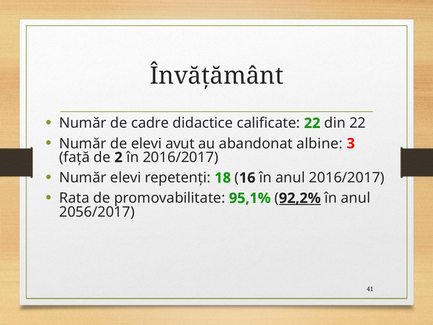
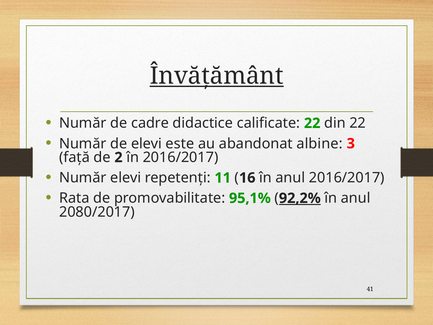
Învăţământ underline: none -> present (217, 76)
avut: avut -> este (180, 143)
18: 18 -> 11 (223, 178)
2056/2017: 2056/2017 -> 2080/2017 (97, 212)
